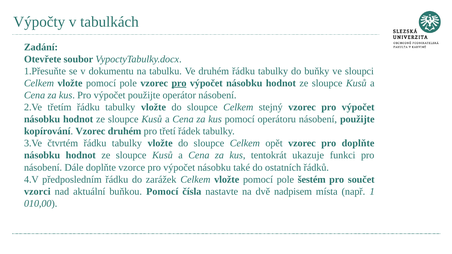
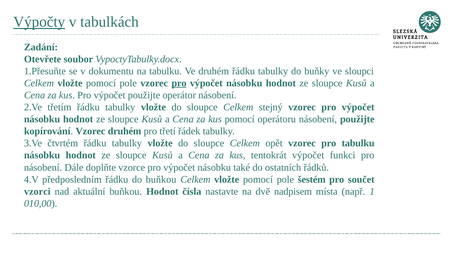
Výpočty underline: none -> present (39, 22)
pro doplňte: doplňte -> tabulku (358, 143)
tentokrát ukazuje: ukazuje -> výpočet (308, 156)
do zarážek: zarážek -> buňkou (161, 180)
buňkou Pomocí: Pomocí -> Hodnot (162, 192)
